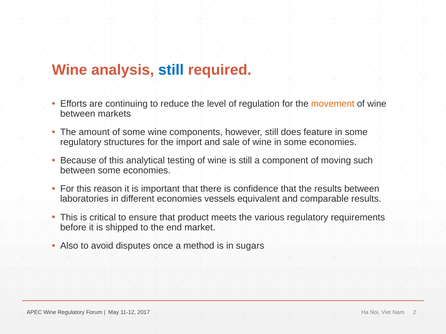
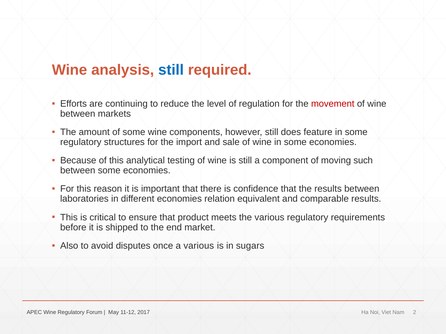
movement colour: orange -> red (333, 104)
vessels: vessels -> relation (220, 199)
a method: method -> various (199, 246)
